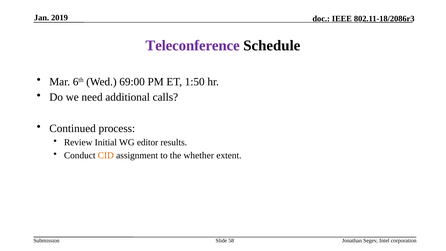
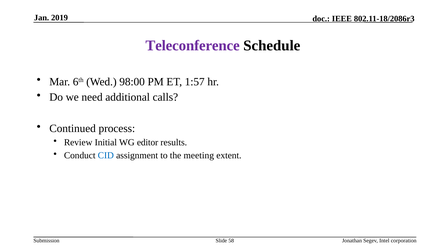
69:00: 69:00 -> 98:00 (132, 82)
1:50: 1:50 -> 1:57 (195, 82)
CID colour: orange -> blue (106, 155)
whether: whether -> meeting (199, 155)
